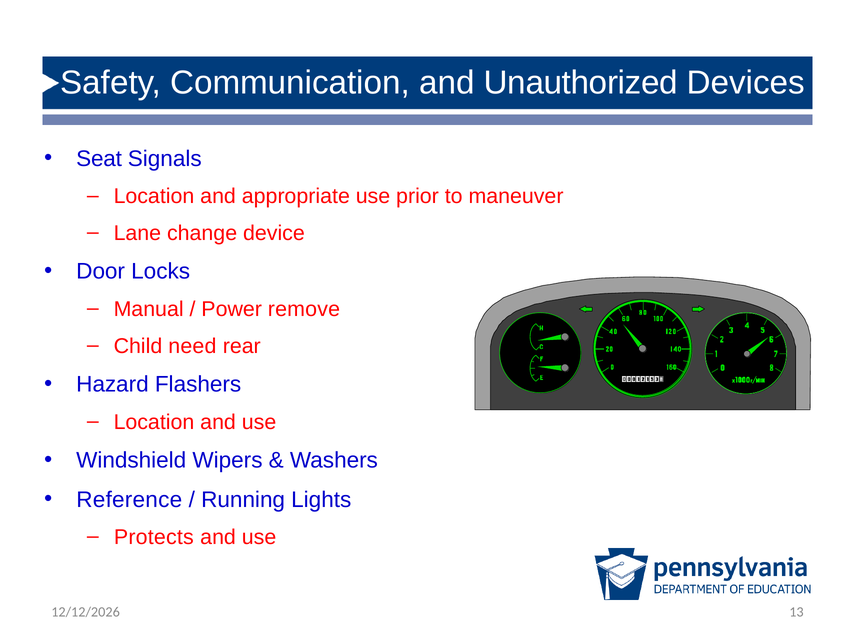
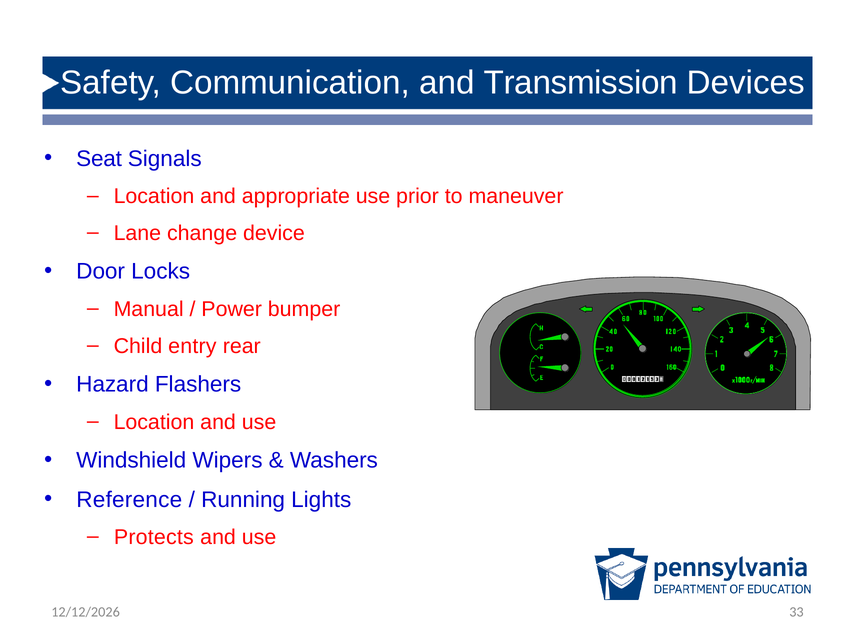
Unauthorized: Unauthorized -> Transmission (581, 83)
remove: remove -> bumper (304, 309)
need: need -> entry (192, 346)
13: 13 -> 33 (796, 612)
